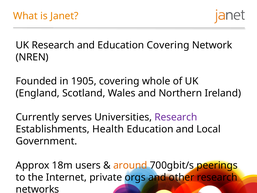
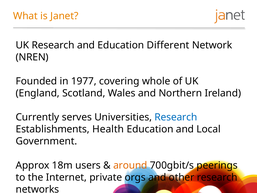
Education Covering: Covering -> Different (168, 45)
1905: 1905 -> 1977 (84, 81)
Research colour: purple -> blue (176, 117)
